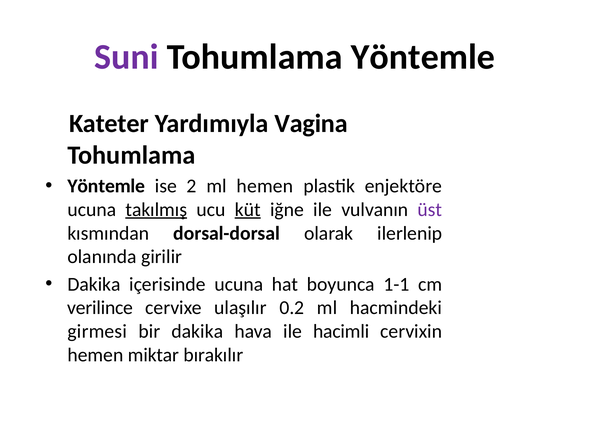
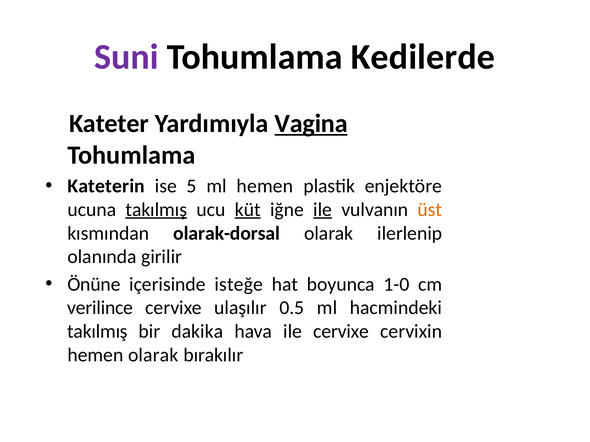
Tohumlama Yöntemle: Yöntemle -> Kedilerde (423, 57)
Vagina underline: none -> present (311, 124)
Yöntemle: Yöntemle -> Kateterin (106, 186)
2: 2 -> 5 (192, 186)
ile underline: none -> present (323, 210)
üst colour: purple -> orange (430, 210)
dorsal-dorsal: dorsal-dorsal -> olarak-dorsal (227, 233)
Dakika: Dakika -> Önüne (94, 285)
içerisinde ucuna: ucuna -> isteğe (239, 285)
1-1: 1-1 -> 1-0 (396, 285)
0.2: 0.2 -> 0.5 (292, 308)
girmesi: girmesi -> takılmış (97, 332)
ile hacimli: hacimli -> cervixe (341, 332)
hemen miktar: miktar -> olarak (153, 355)
